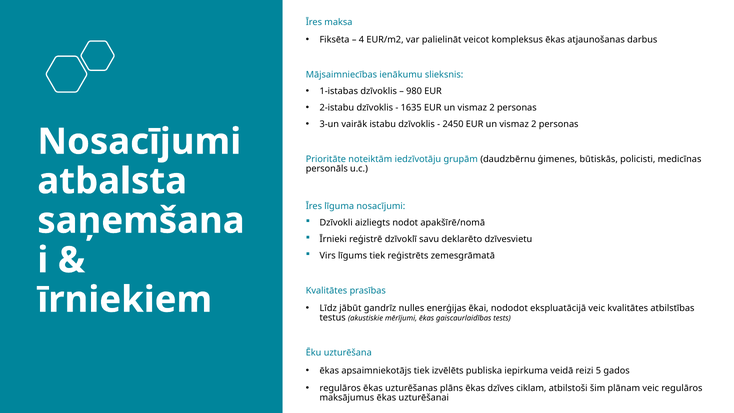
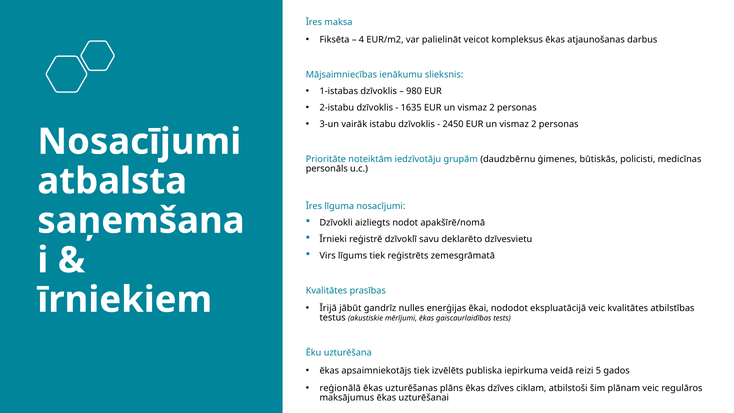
Līdz: Līdz -> Īrijā (328, 308)
regulāros: regulāros -> reģionālā (340, 388)
